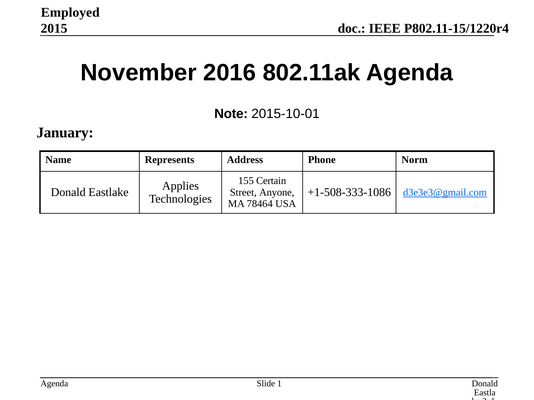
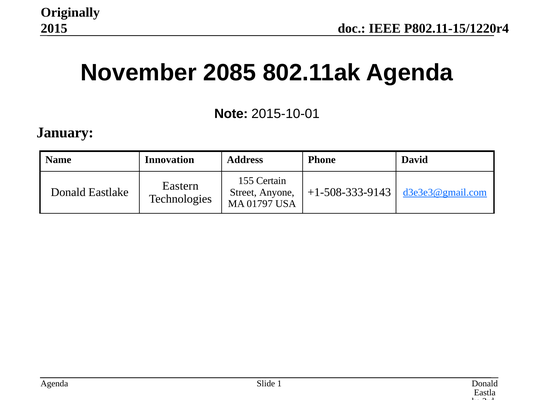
Employed: Employed -> Originally (70, 12)
2016: 2016 -> 2085 (230, 73)
Represents: Represents -> Innovation (170, 160)
Norm: Norm -> David (415, 160)
Applies: Applies -> Eastern (180, 186)
+1-508-333-1086: +1-508-333-1086 -> +1-508-333-9143 (349, 193)
78464: 78464 -> 01797 (260, 204)
